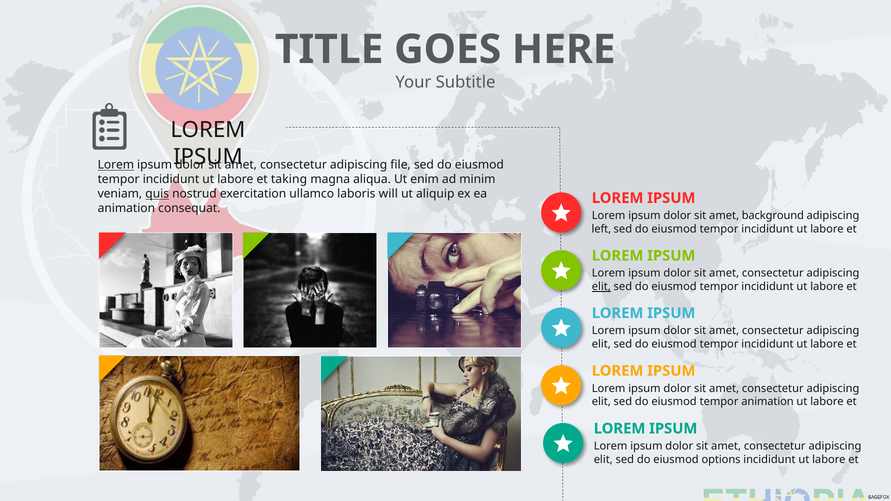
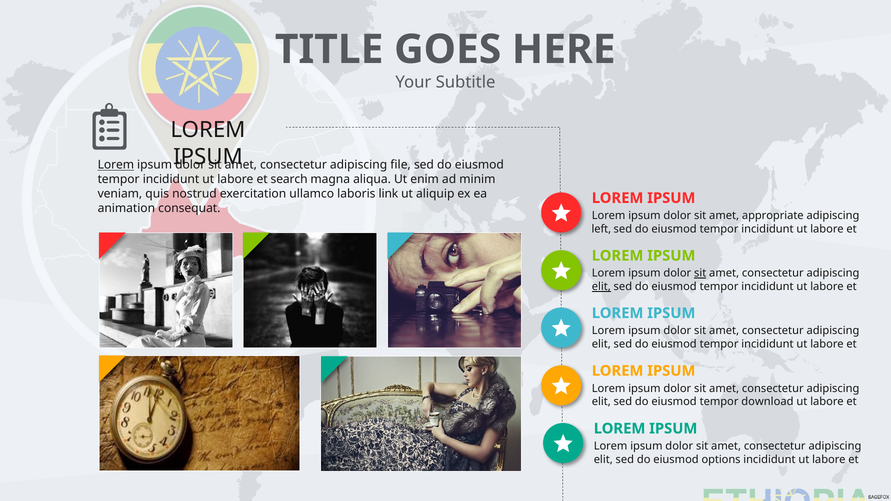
taking: taking -> search (289, 180)
quis underline: present -> none (157, 194)
will: will -> link (388, 194)
background: background -> appropriate (773, 216)
sit underline: none -> present (700, 273)
tempor animation: animation -> download (767, 402)
